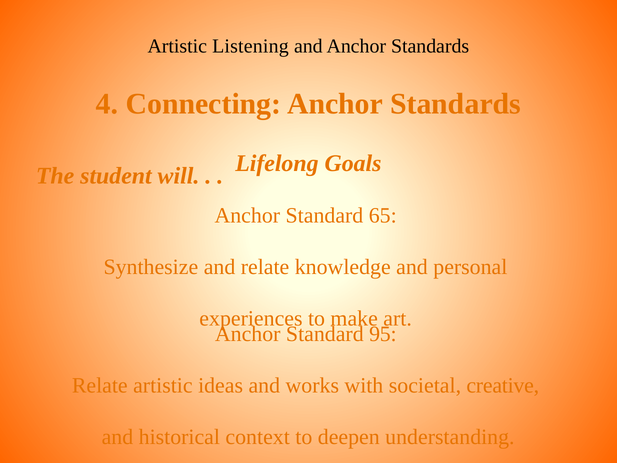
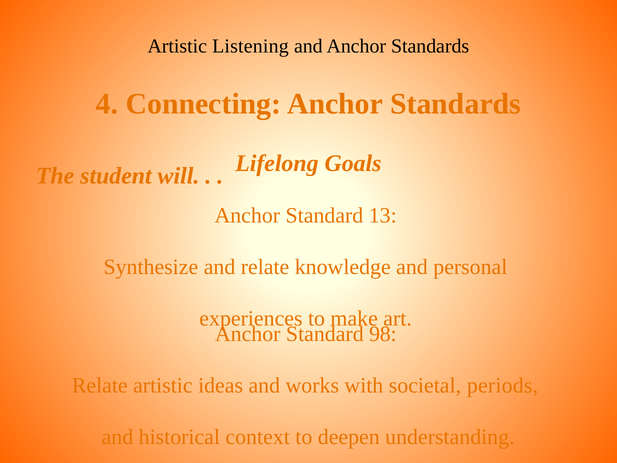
65: 65 -> 13 (383, 215)
95: 95 -> 98 (383, 334)
creative: creative -> periods (503, 385)
